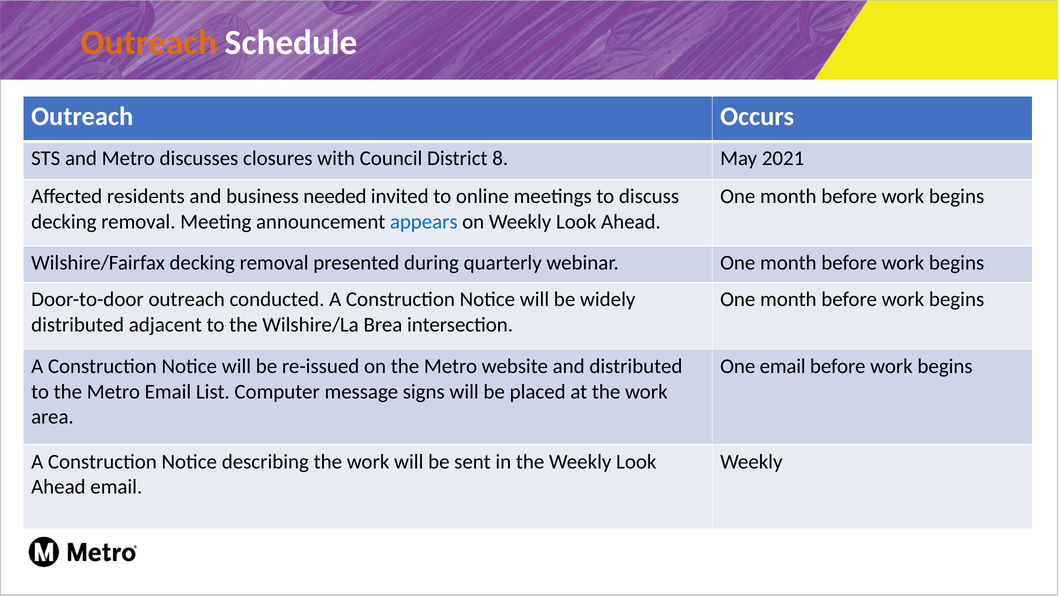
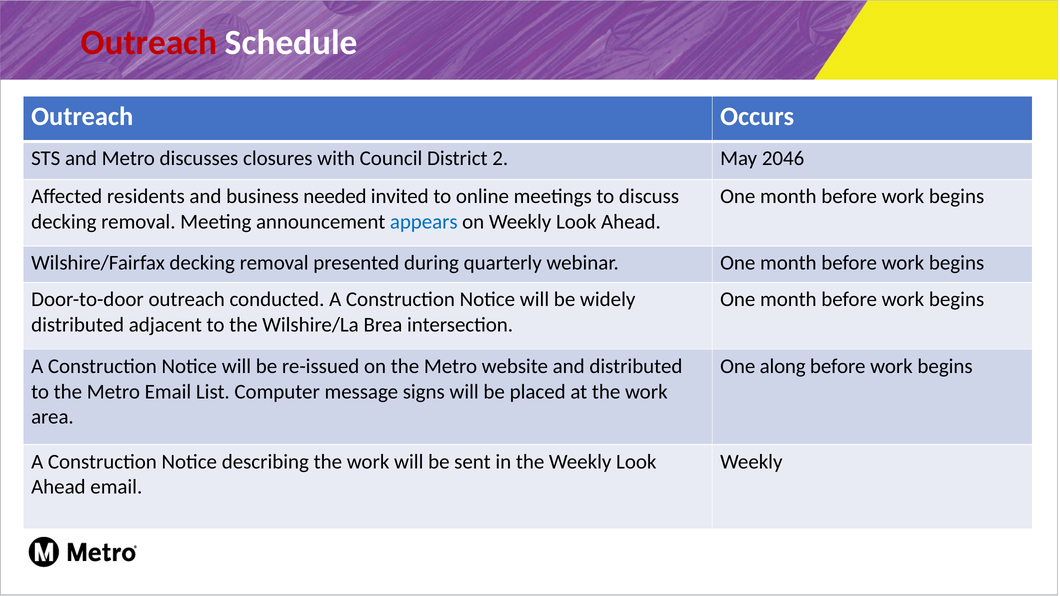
Outreach colour: orange -> red (149, 42)
8: 8 -> 2 (500, 158)
2021: 2021 -> 2046 (783, 158)
One email: email -> along (783, 366)
